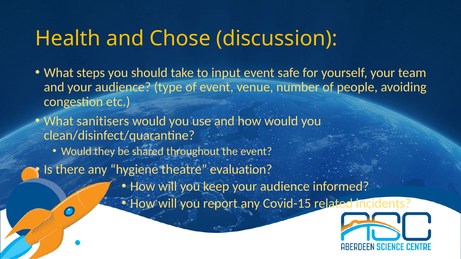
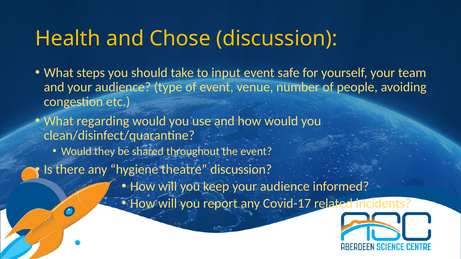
sanitisers: sanitisers -> regarding (103, 121)
theatre evaluation: evaluation -> discussion (241, 170)
Covid-15: Covid-15 -> Covid-17 (287, 204)
